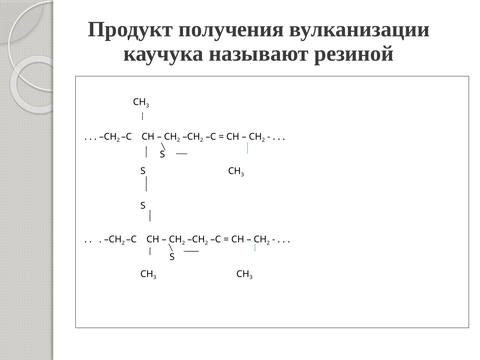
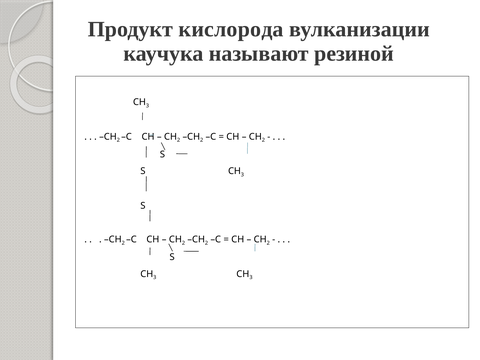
получения: получения -> кислорода (231, 29)
